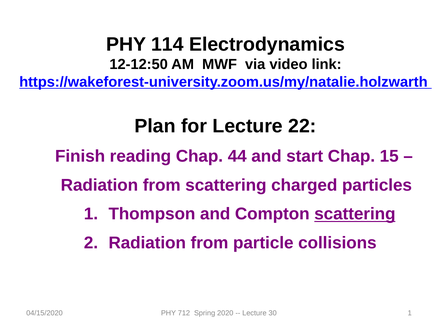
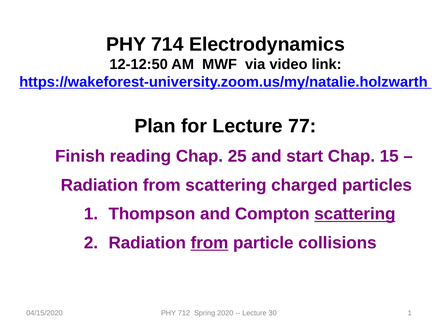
114: 114 -> 714 (167, 44)
22: 22 -> 77 (302, 126)
44: 44 -> 25 (237, 156)
from underline: none -> present (210, 243)
